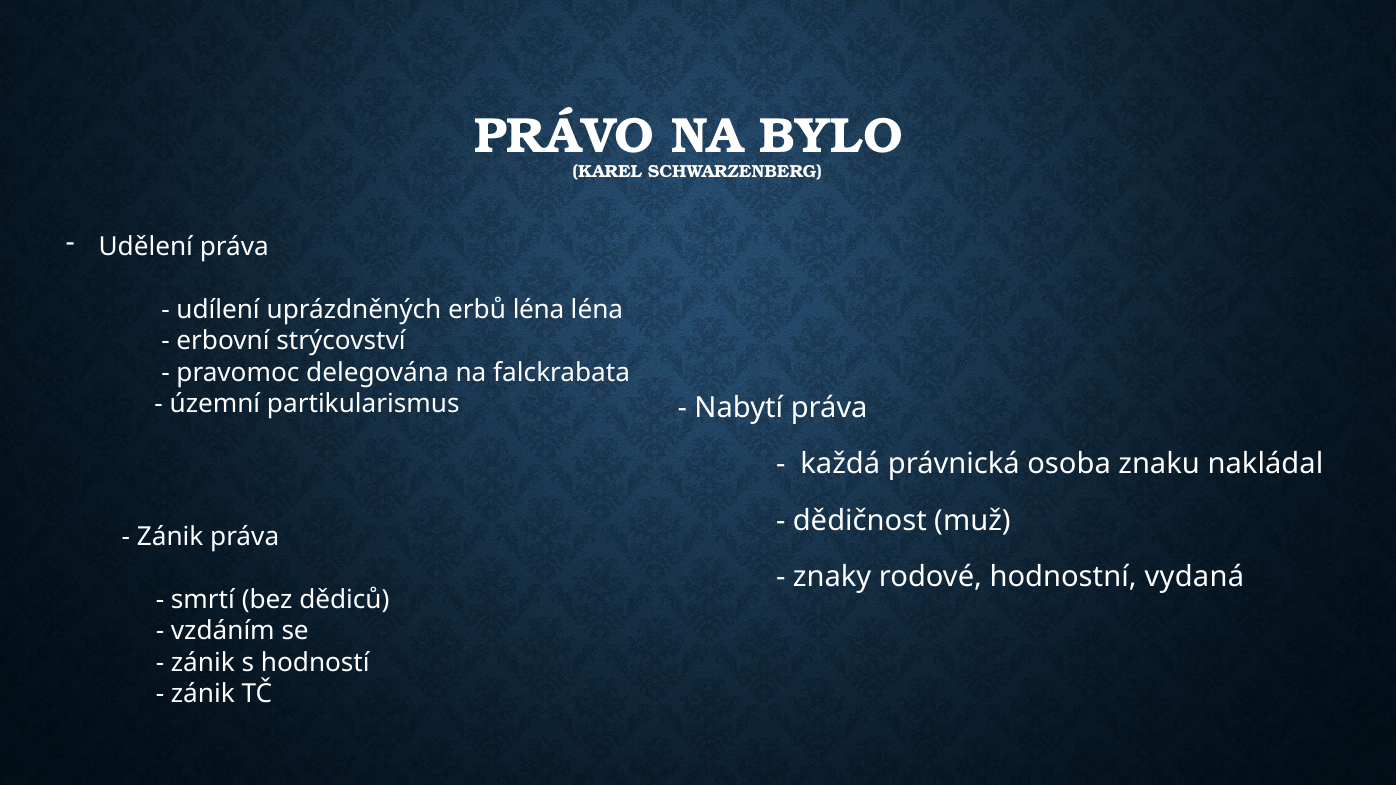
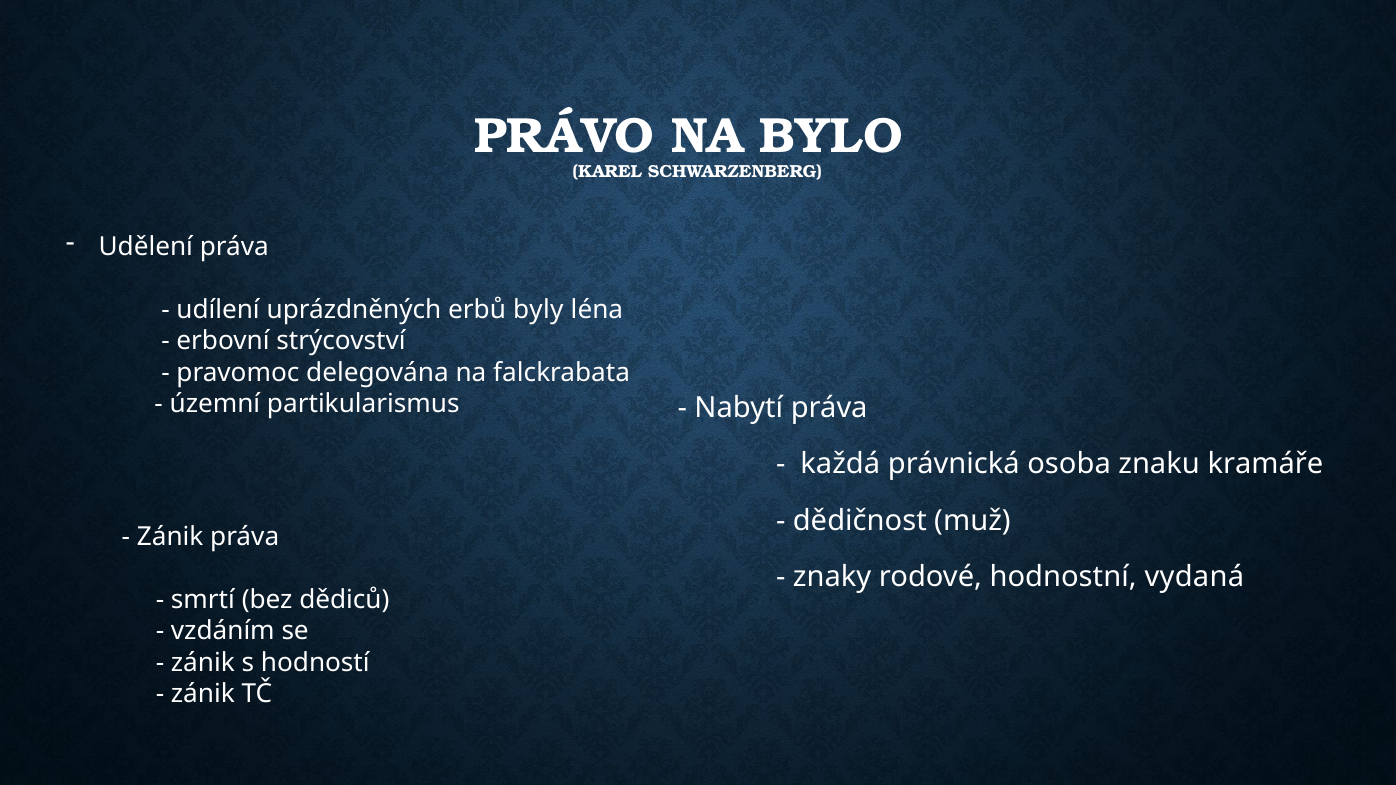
erbů léna: léna -> byly (538, 310)
nakládal: nakládal -> kramáře (1265, 464)
